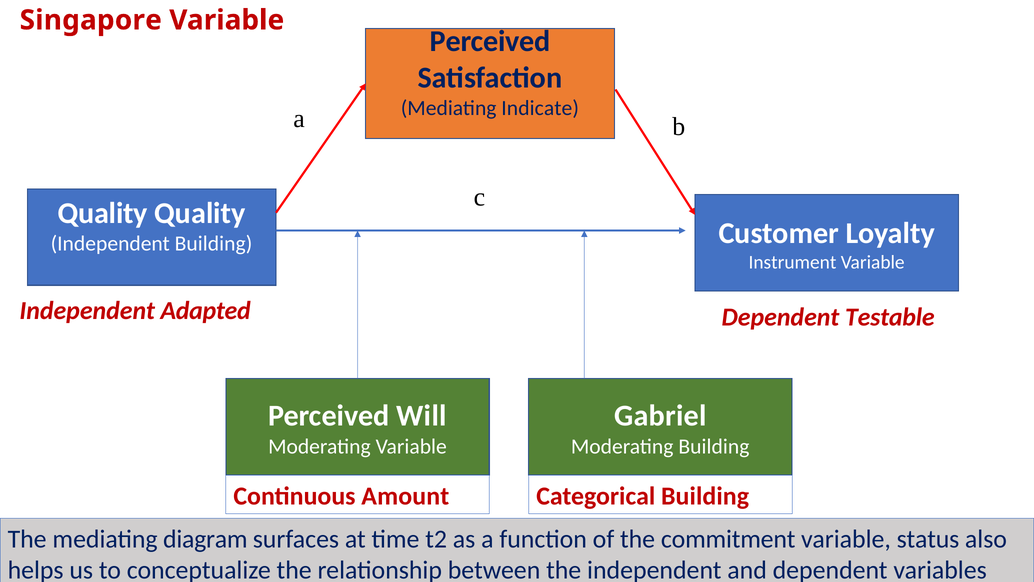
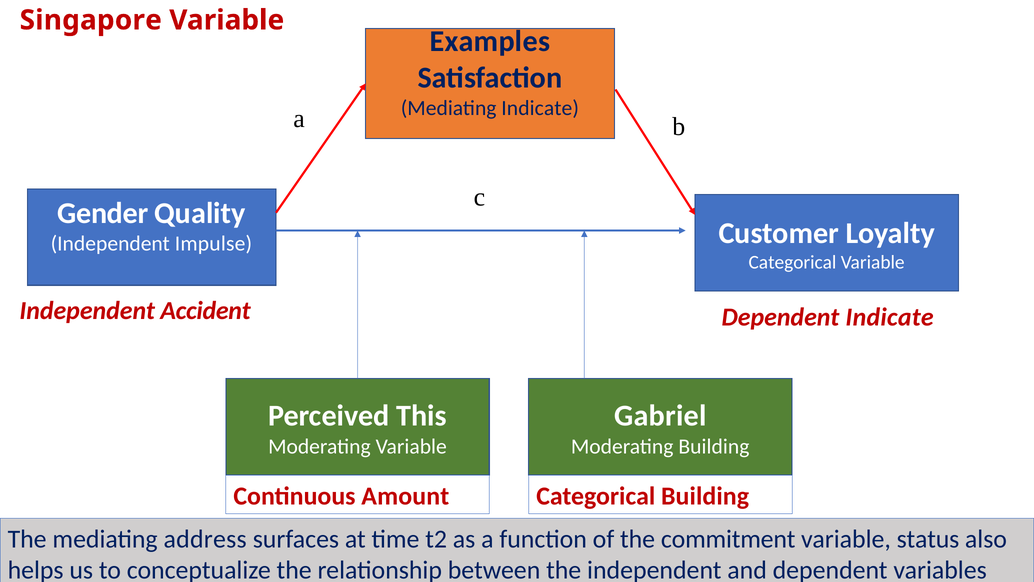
Perceived: Perceived -> Examples (490, 41)
Quality: Quality -> Gender (103, 213)
Independent Building: Building -> Impulse (213, 244)
Instrument: Instrument -> Categorical (792, 262)
Adapted: Adapted -> Accident (206, 310)
Dependent Testable: Testable -> Indicate (890, 317)
Will: Will -> This (422, 416)
diagram: diagram -> address (205, 539)
